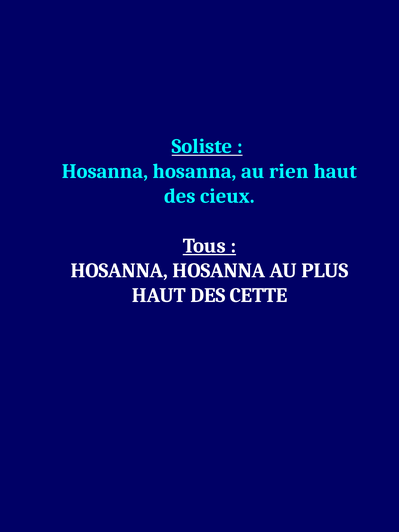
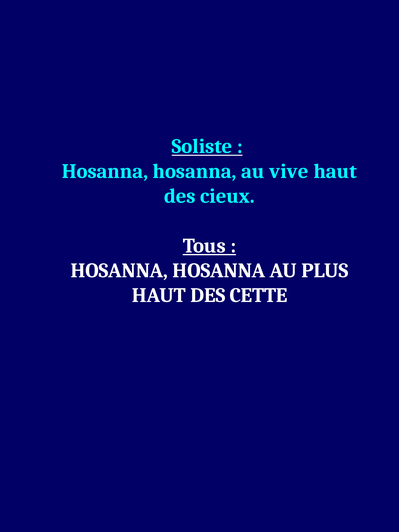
rien: rien -> vive (289, 171)
